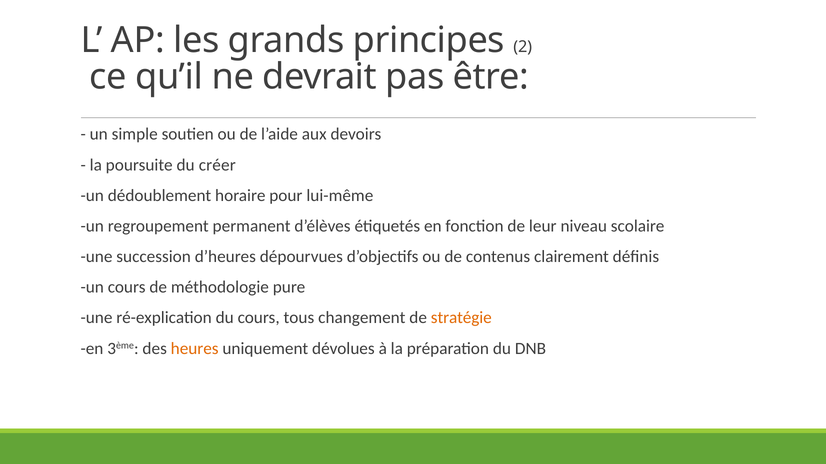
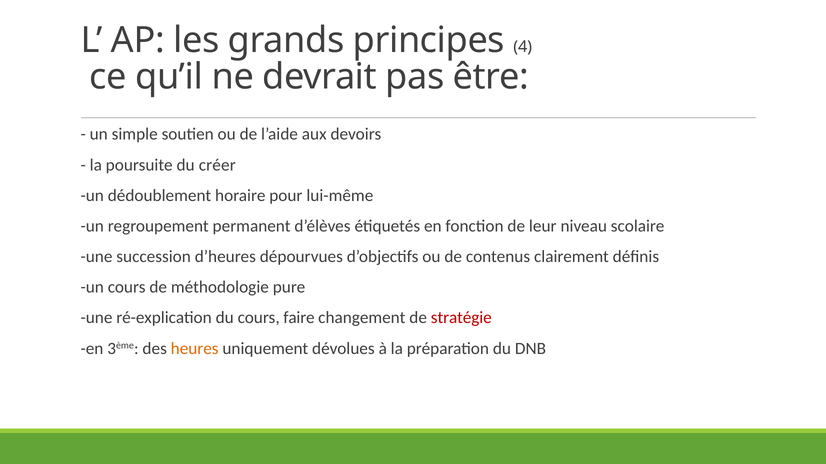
2: 2 -> 4 (523, 47)
tous: tous -> faire (299, 318)
stratégie colour: orange -> red (461, 318)
